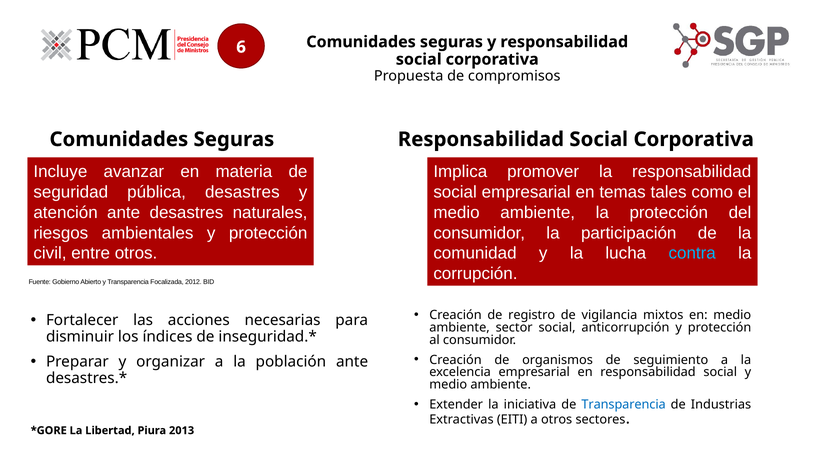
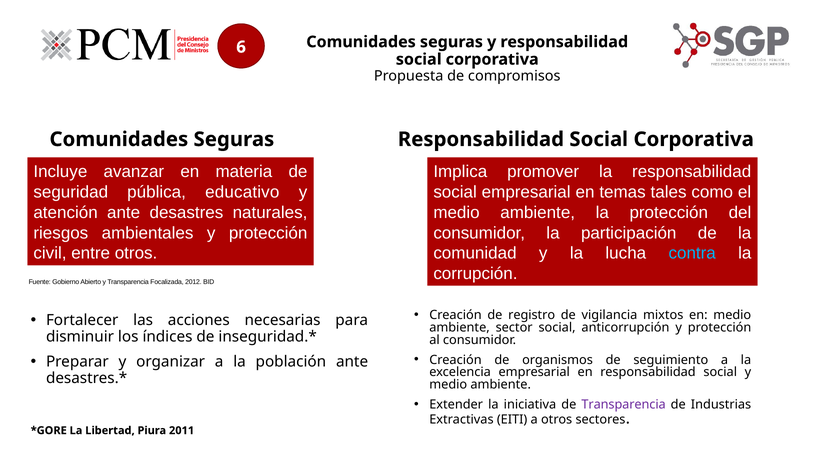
pública desastres: desastres -> educativo (242, 192)
Transparencia colour: blue -> purple (624, 405)
2013: 2013 -> 2011 (182, 431)
